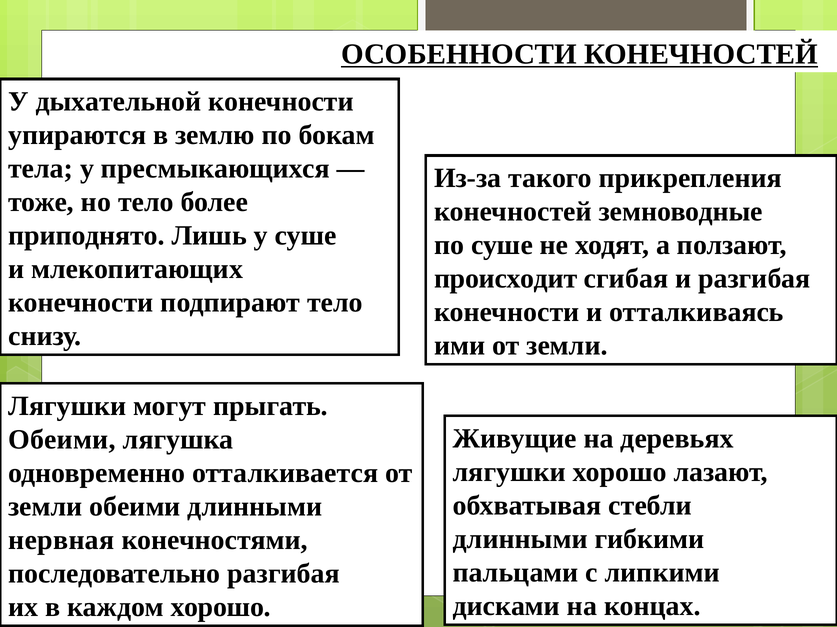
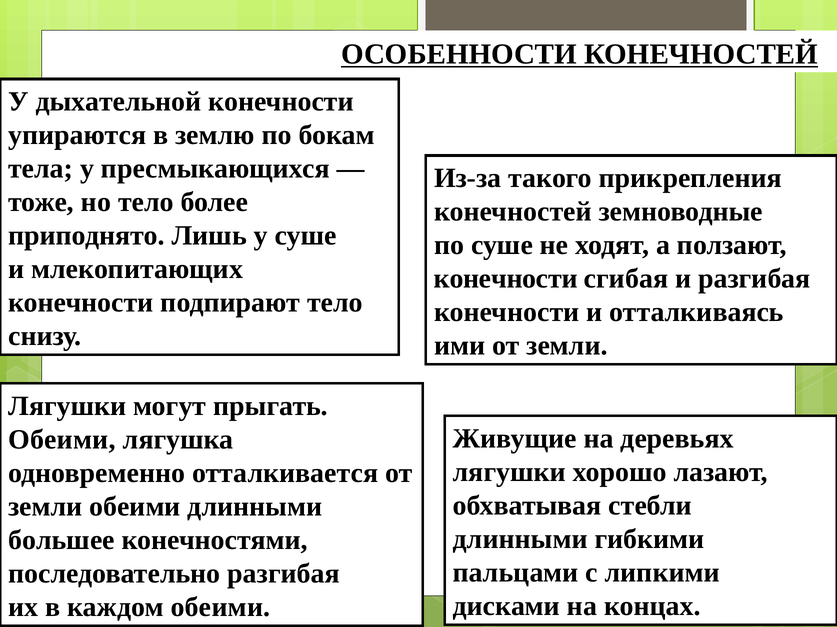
происходит: происходит -> конечности (506, 279)
нервная: нервная -> большее (61, 541)
каждом хорошо: хорошо -> обеими (220, 608)
